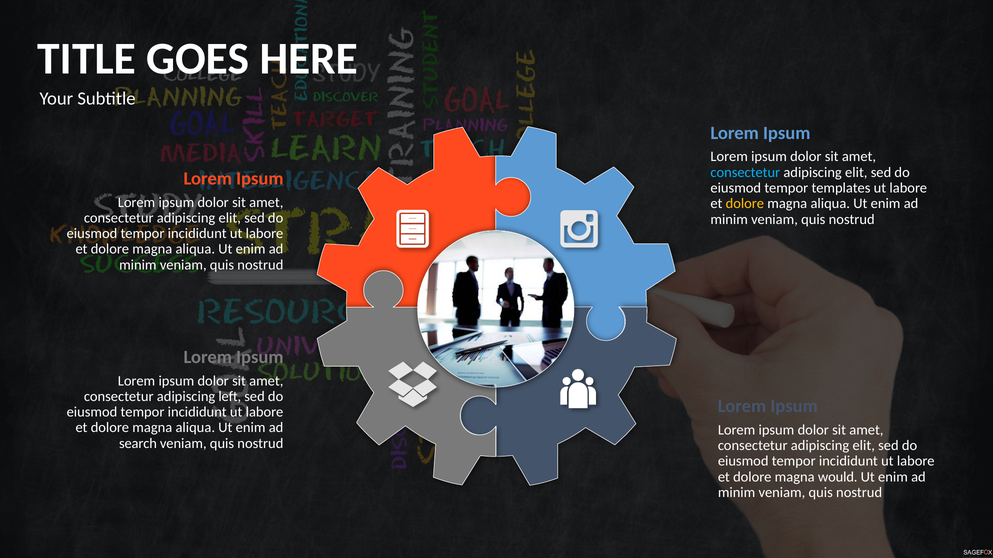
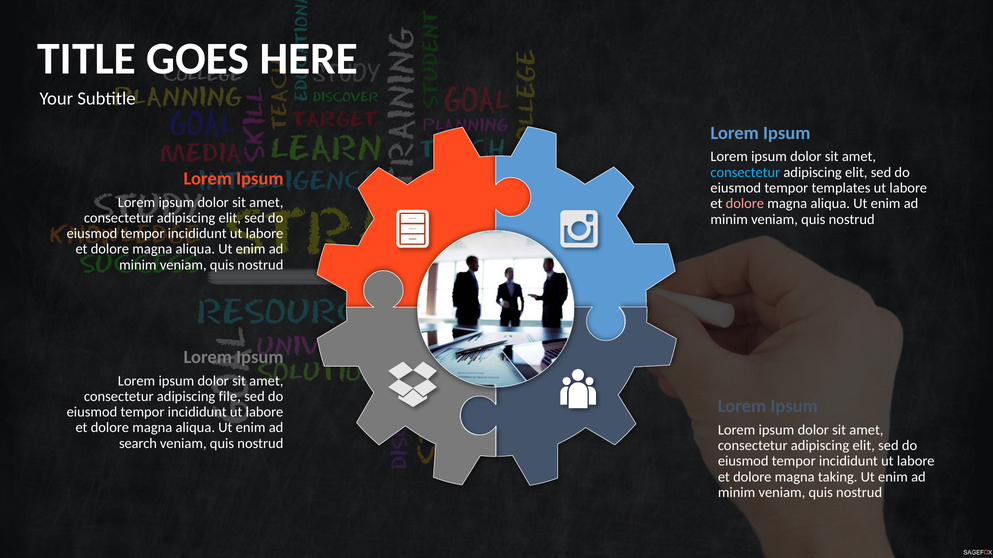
dolore colour: yellow -> pink (745, 204)
left: left -> file (230, 397)
would: would -> taking (838, 477)
